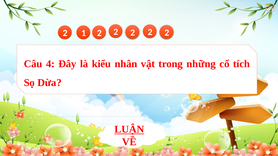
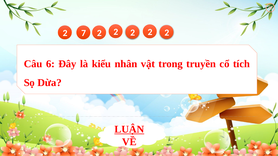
1: 1 -> 7 (84, 33)
4: 4 -> 6 (50, 64)
những: những -> truyền (201, 64)
